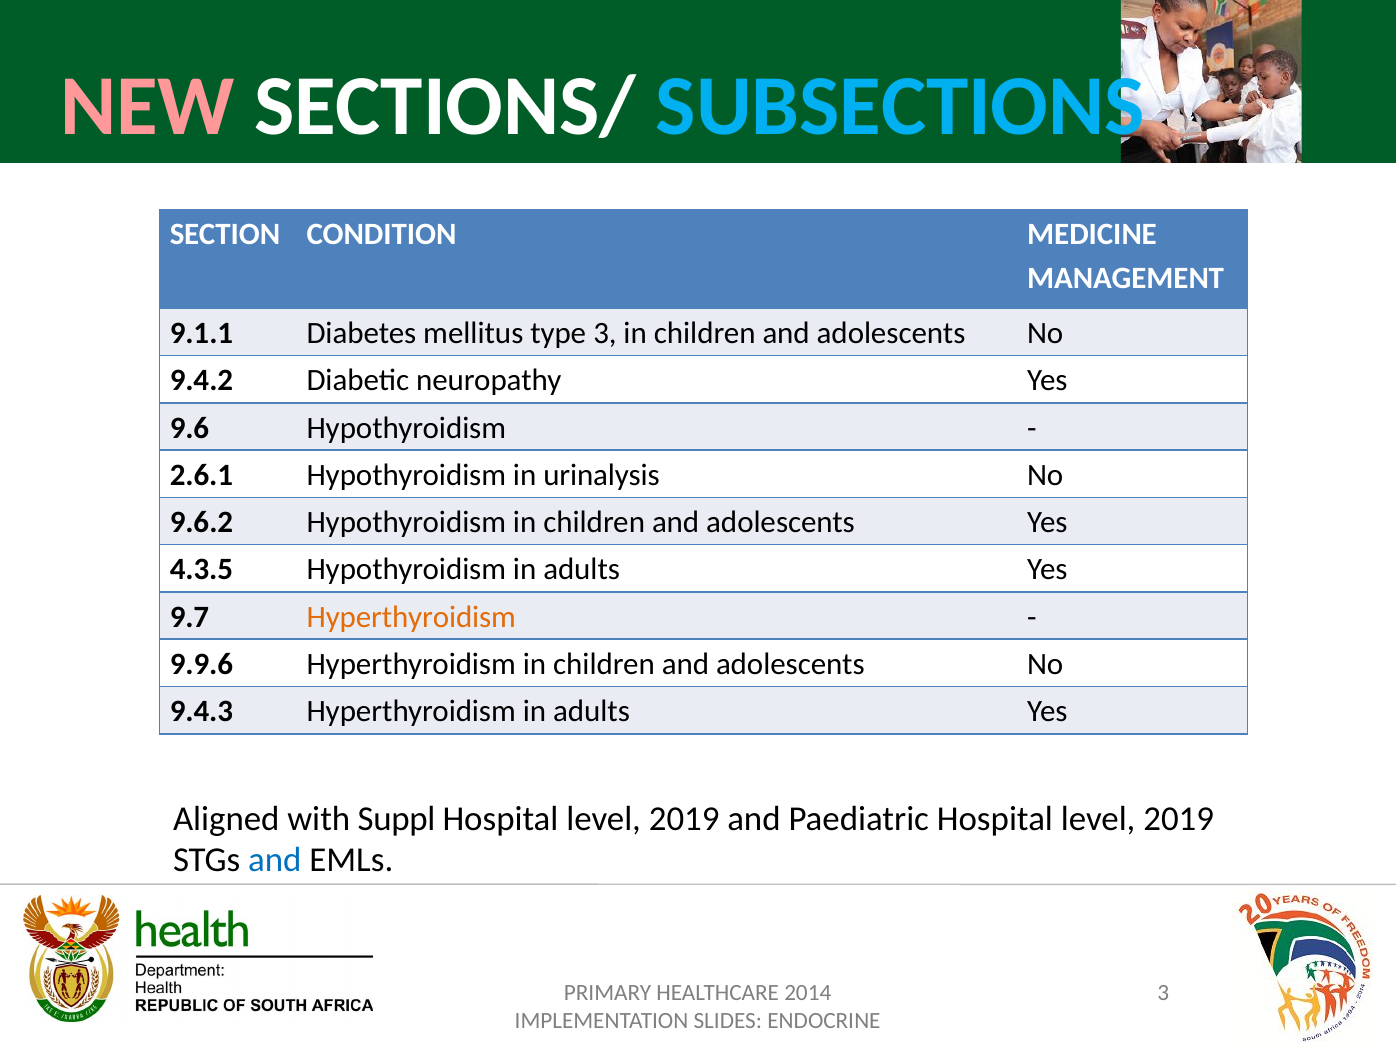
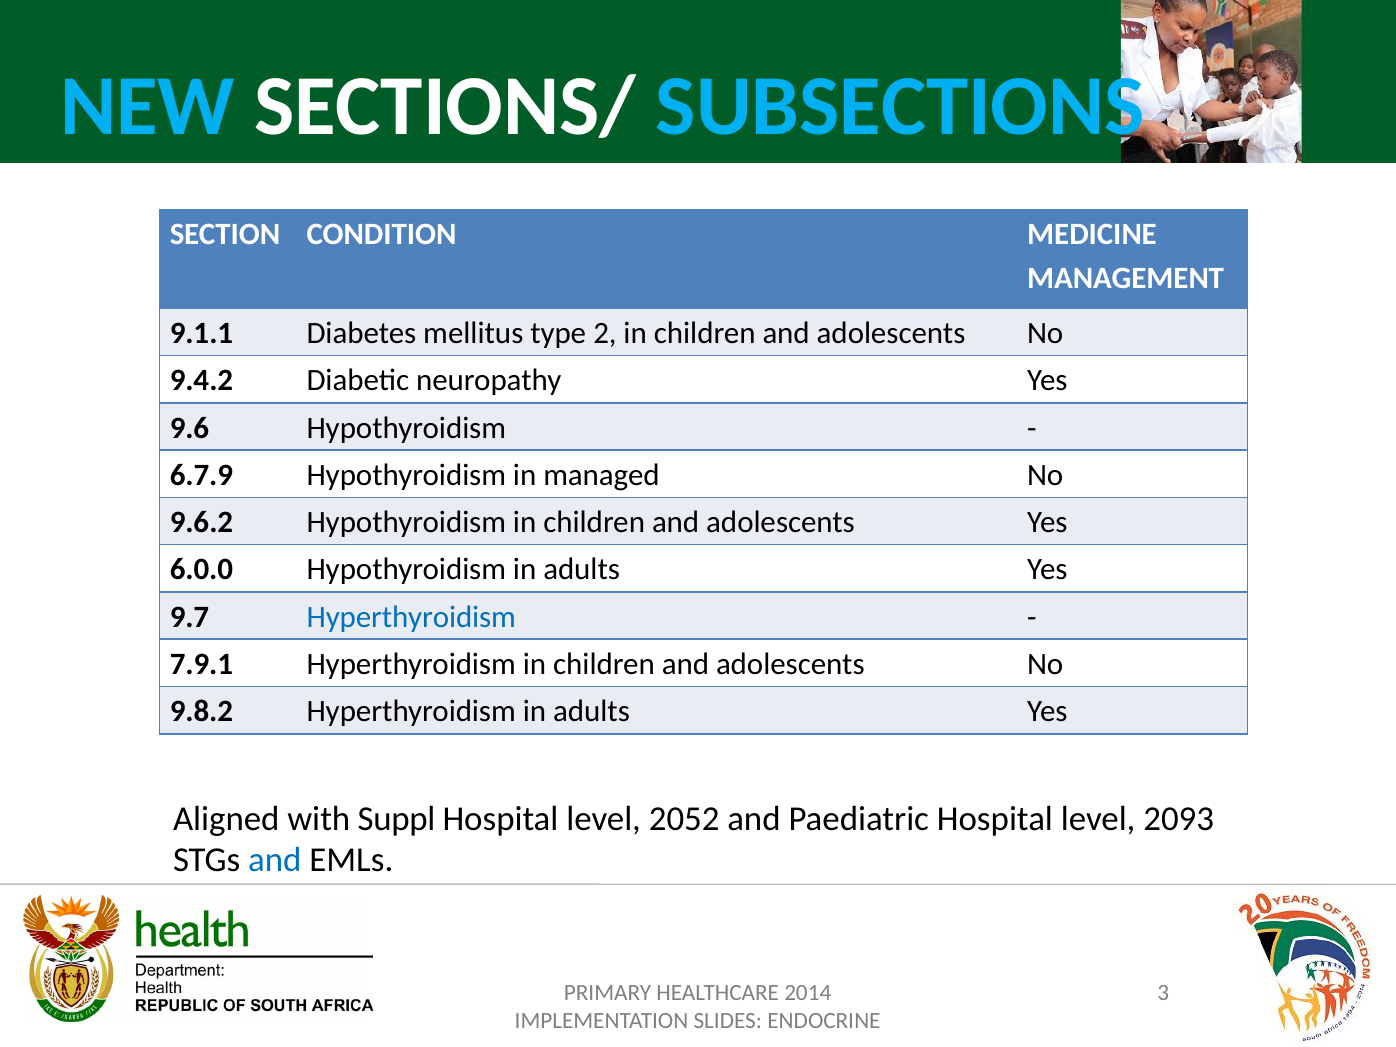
NEW colour: pink -> light blue (148, 106)
type 3: 3 -> 2 (605, 333)
2.6.1: 2.6.1 -> 6.7.9 (201, 475)
urinalysis: urinalysis -> managed (601, 475)
4.3.5: 4.3.5 -> 6.0.0 (201, 570)
Hyperthyroidism colour: orange -> blue (411, 617)
9.9.6: 9.9.6 -> 7.9.1 (201, 664)
9.4.3: 9.4.3 -> 9.8.2 (201, 711)
2019: 2019 -> 2052 (684, 819)
Paediatric Hospital level 2019: 2019 -> 2093 (1179, 819)
